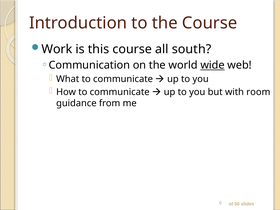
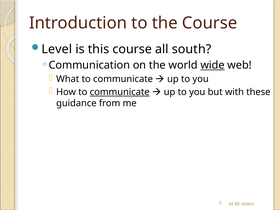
Work: Work -> Level (57, 49)
communicate underline: none -> present (120, 92)
room: room -> these (258, 92)
